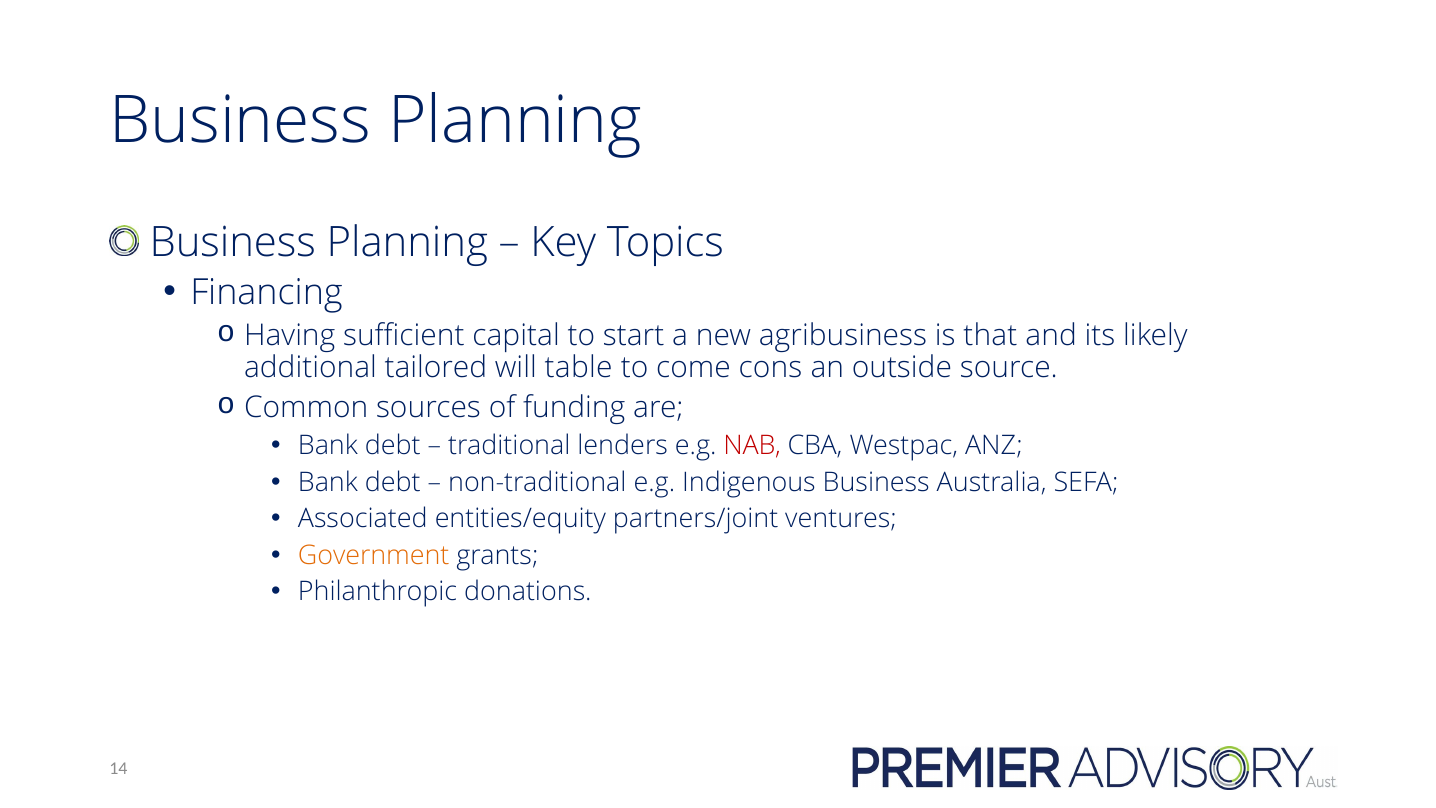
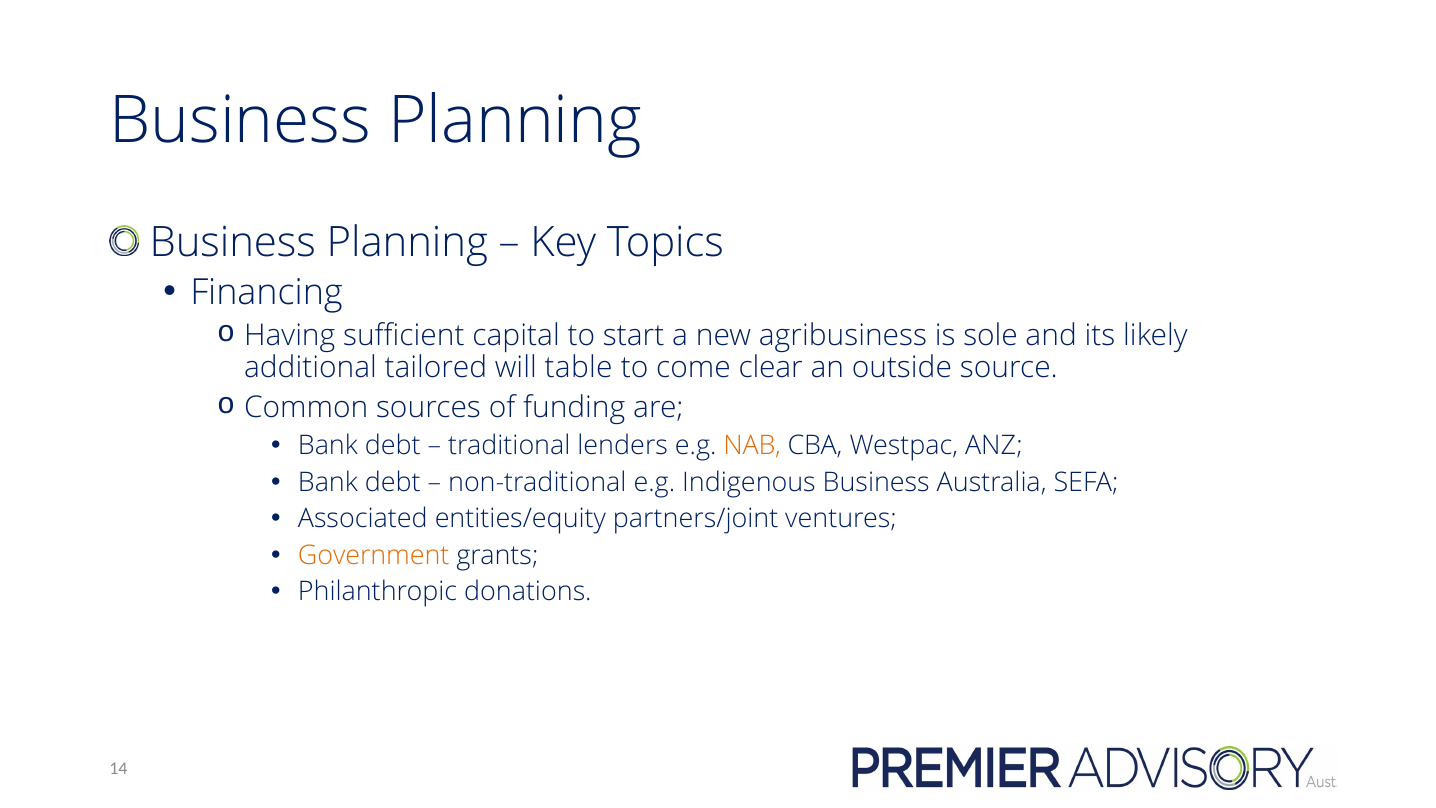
that: that -> sole (991, 335)
cons: cons -> clear (771, 368)
NAB colour: red -> orange (752, 446)
